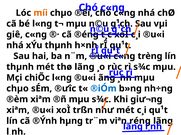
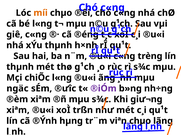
thø lãng: lãng -> g¹ch (84, 67)
chµo: chµo -> ngäc (17, 89)
®iÓm colour: blue -> purple (103, 89)
viªn réng: réng -> chµo (140, 122)
